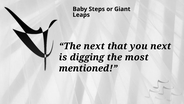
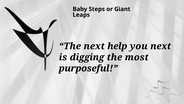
that: that -> help (117, 46)
mentioned: mentioned -> purposeful (88, 68)
